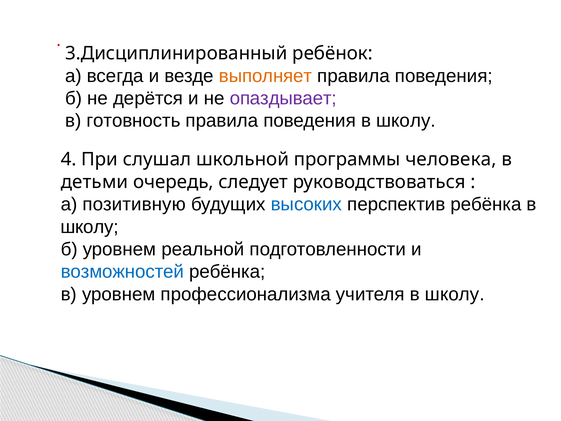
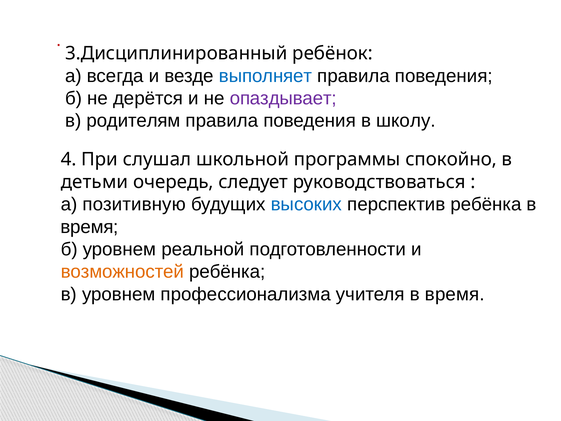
выполняет colour: orange -> blue (266, 76)
готовность: готовность -> родителям (133, 121)
человека: человека -> спокойно (451, 159)
школу: школу -> время (89, 227)
возможностей colour: blue -> orange (122, 272)
учителя в школу: школу -> время (455, 294)
